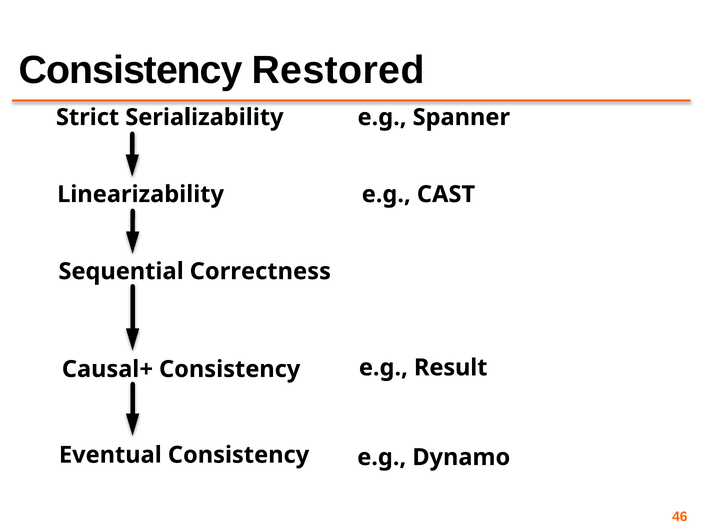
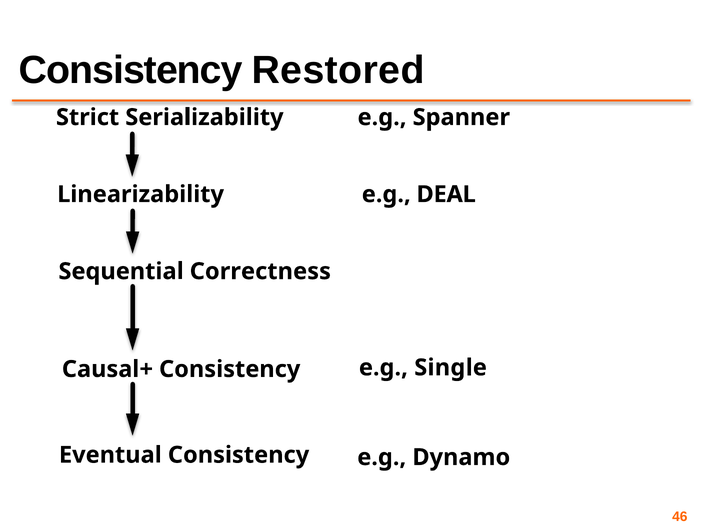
CAST: CAST -> DEAL (446, 194)
Result: Result -> Single (451, 368)
